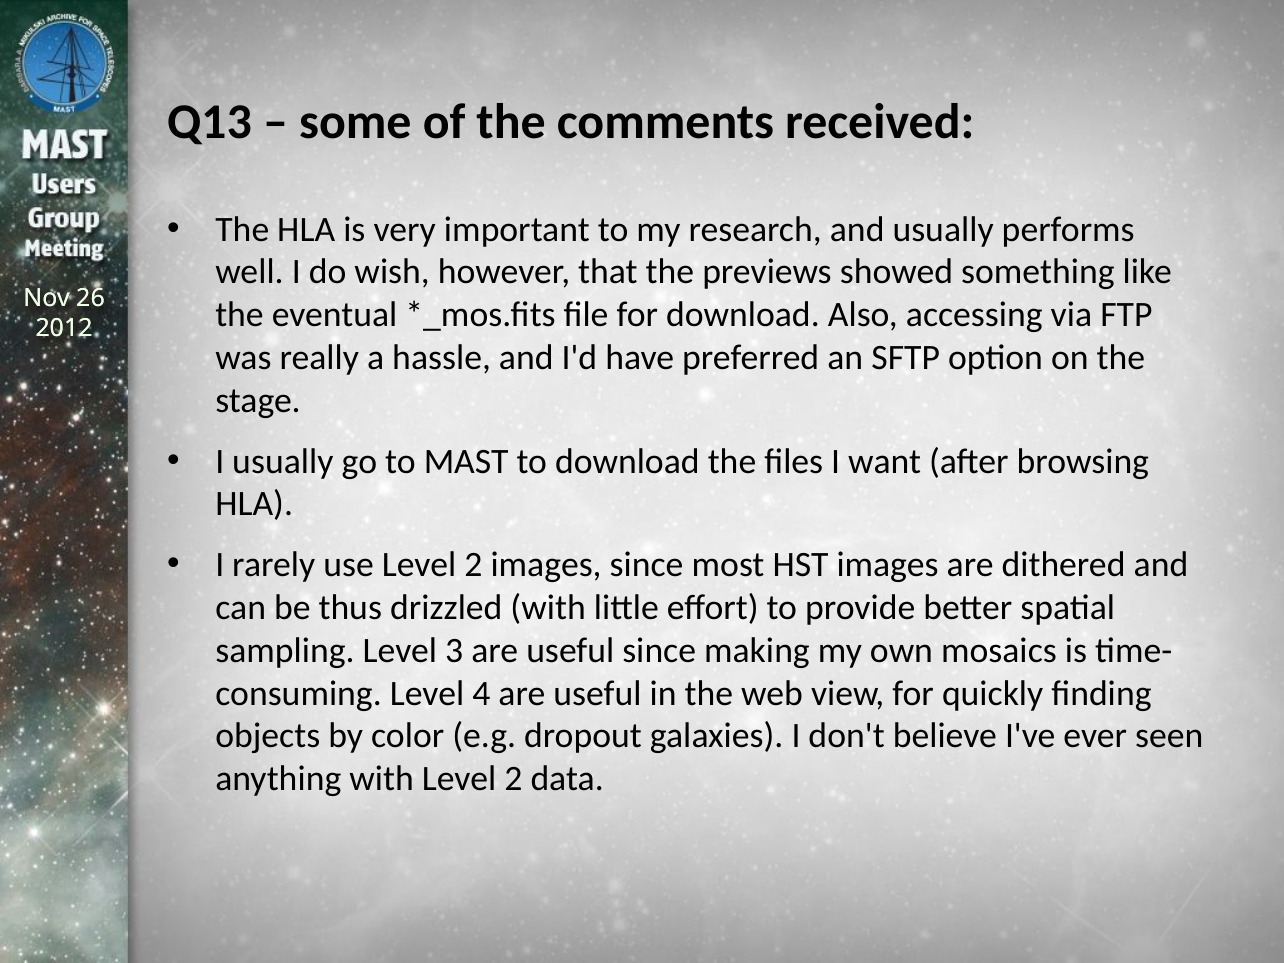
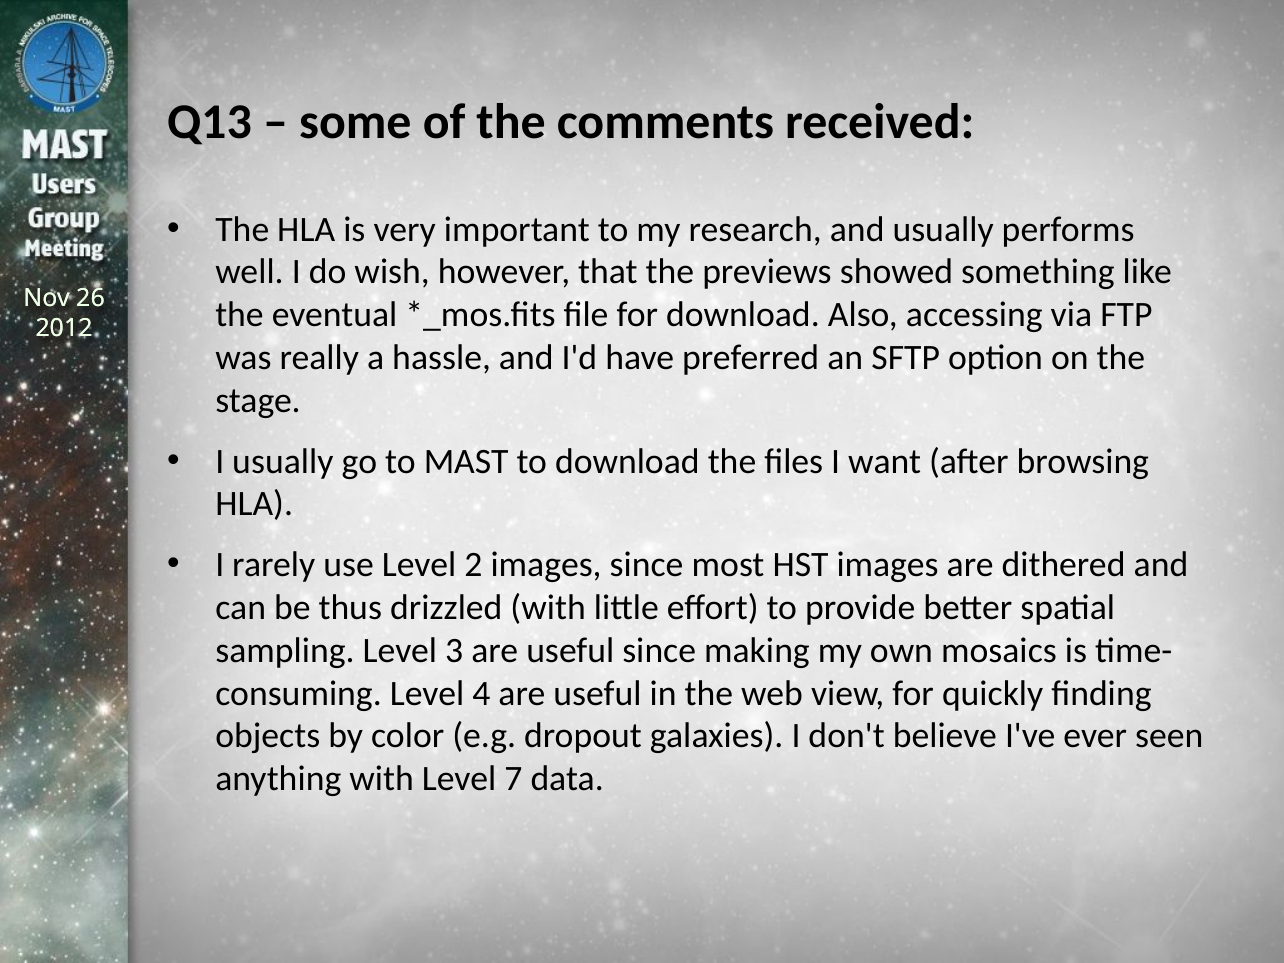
with Level 2: 2 -> 7 (513, 779)
